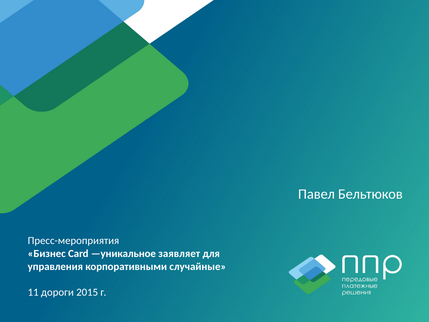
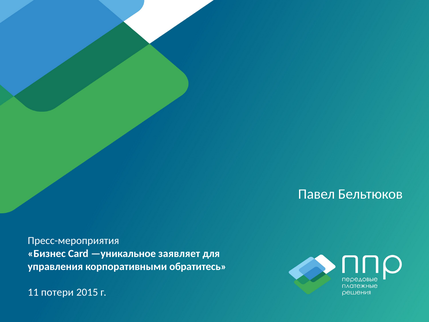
случайные: случайные -> обратитесь (198, 266)
дороги: дороги -> потери (57, 292)
